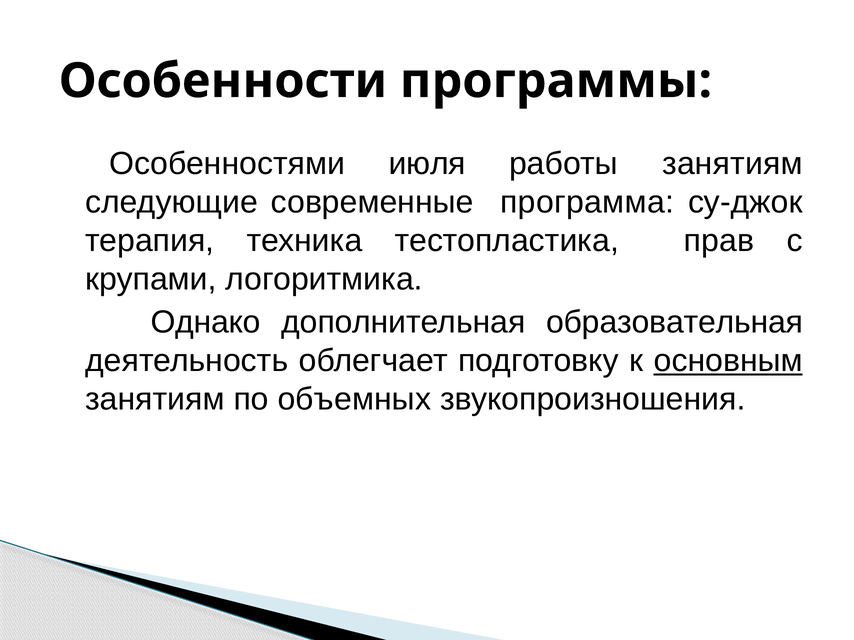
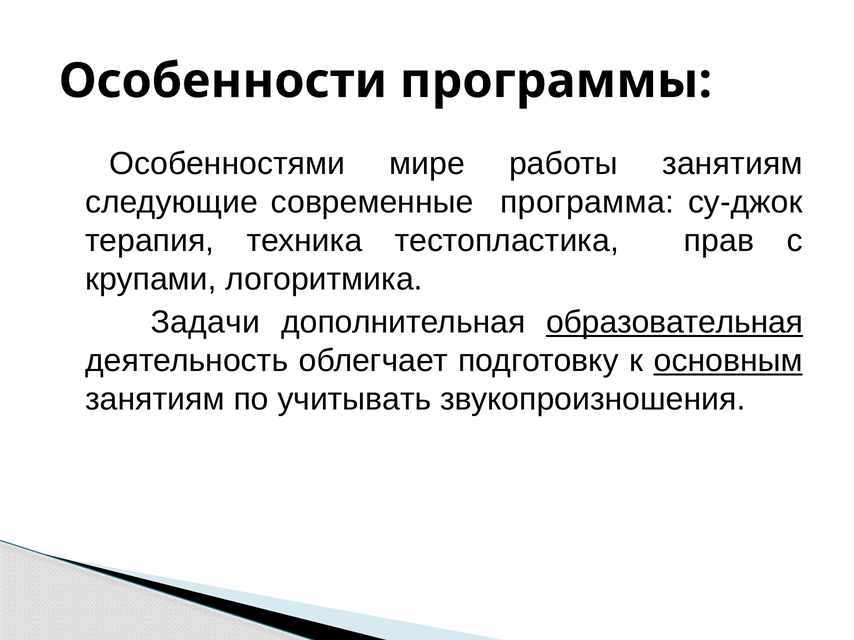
июля: июля -> мире (427, 164)
Однако: Однако -> Задачи (205, 323)
образовательная underline: none -> present (675, 323)
объемных: объемных -> учитывать (354, 400)
